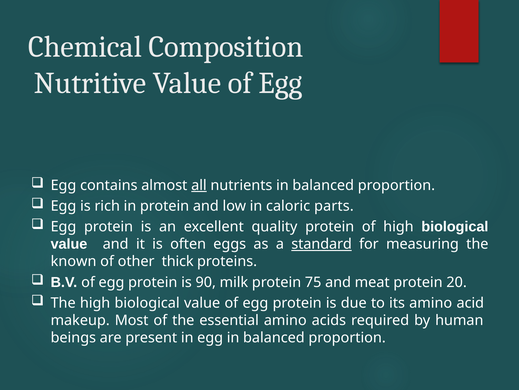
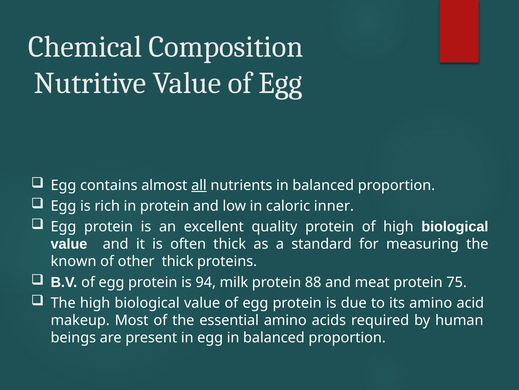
parts: parts -> inner (334, 206)
often eggs: eggs -> thick (230, 244)
standard underline: present -> none (322, 244)
90: 90 -> 94 (206, 282)
75: 75 -> 88 (313, 282)
20: 20 -> 75 (457, 282)
